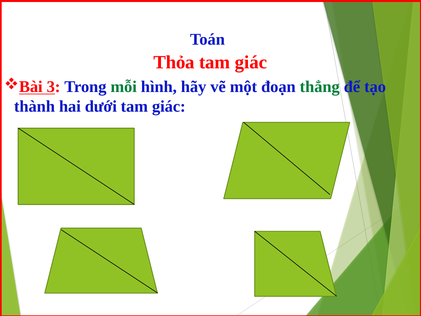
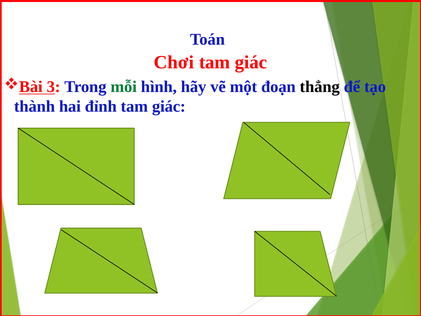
Thỏa: Thỏa -> Chơi (174, 62)
thẳng colour: green -> black (320, 87)
dưới: dưới -> đỉnh (101, 106)
